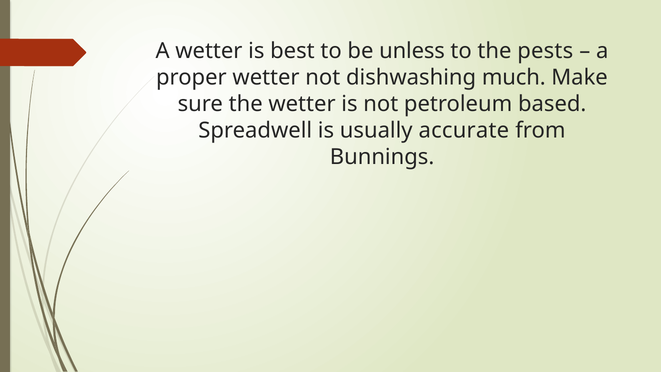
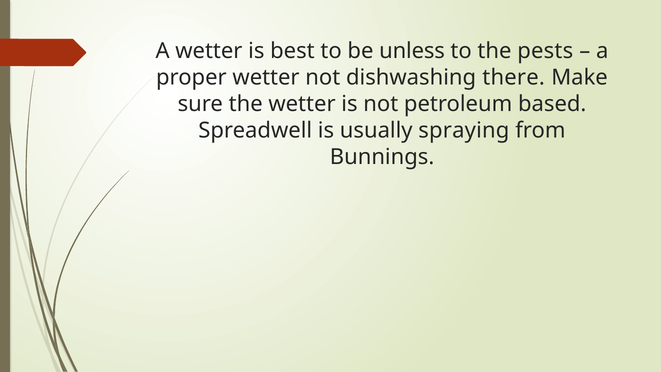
much: much -> there (514, 78)
accurate: accurate -> spraying (464, 130)
